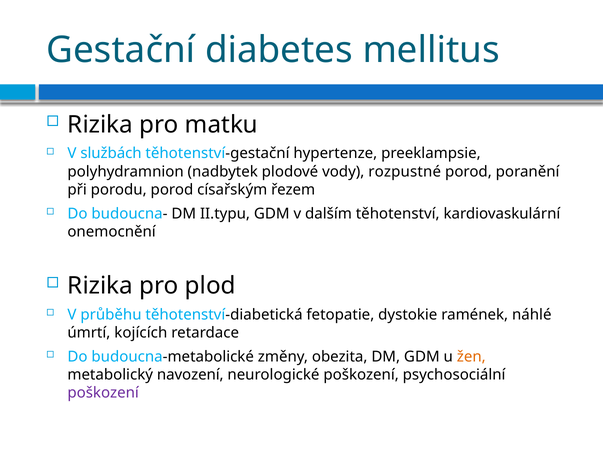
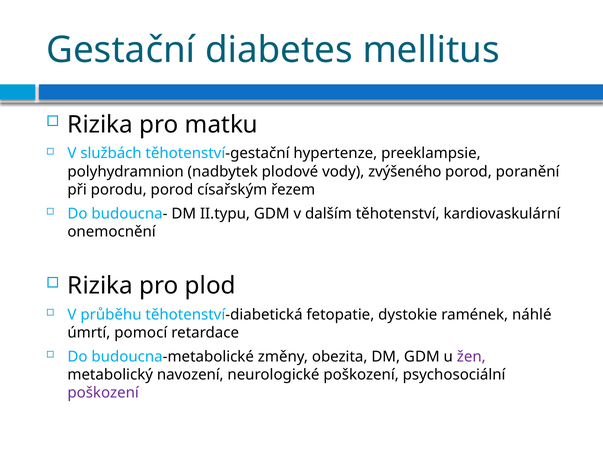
rozpustné: rozpustné -> zvýšeného (405, 172)
kojících: kojících -> pomocí (141, 333)
žen colour: orange -> purple (471, 357)
